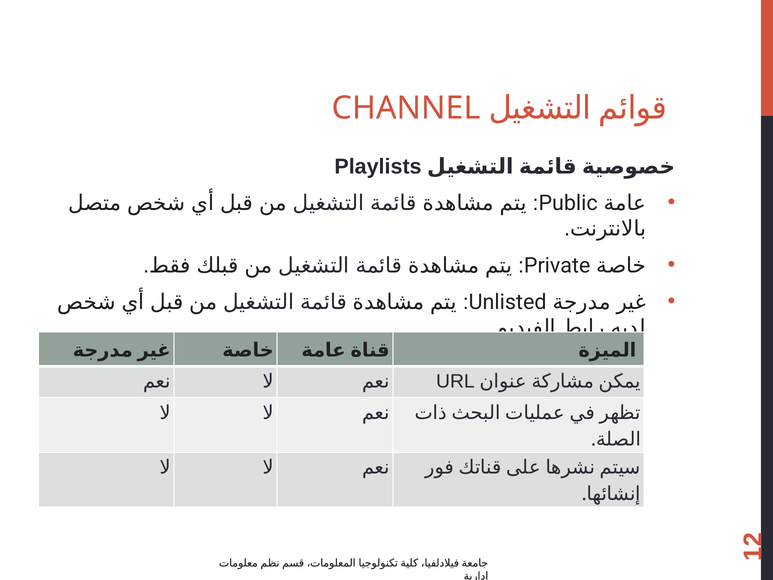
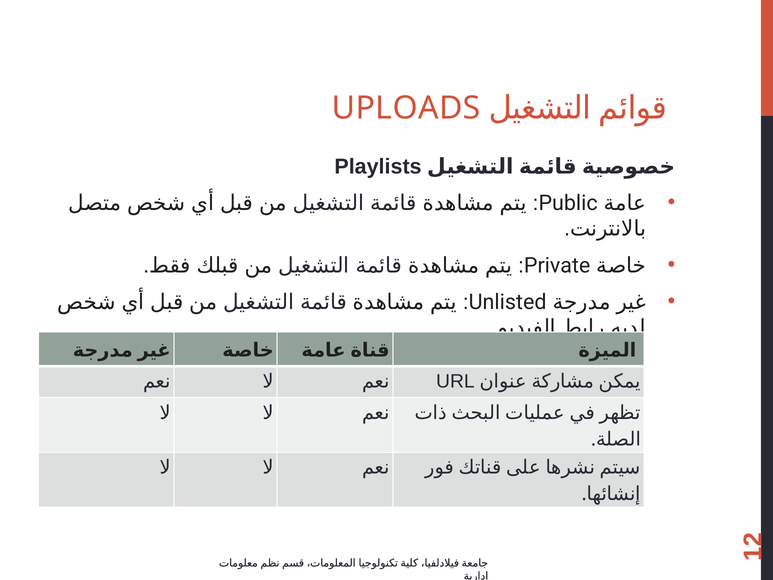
CHANNEL: CHANNEL -> UPLOADS (406, 108)
